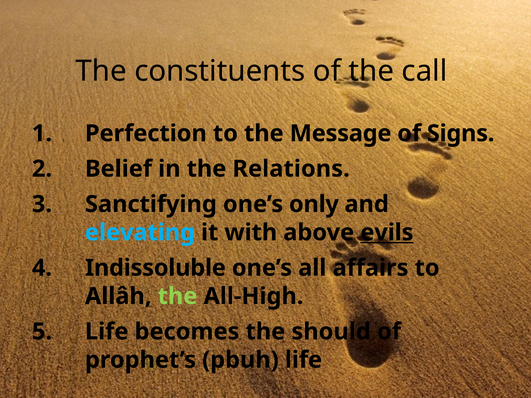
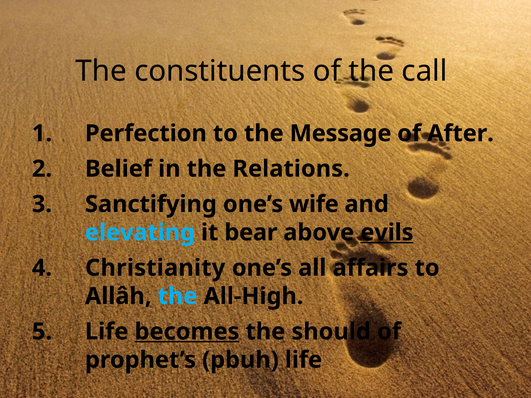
Signs: Signs -> After (461, 134)
only: only -> wife (314, 204)
with: with -> bear (251, 233)
Indissoluble: Indissoluble -> Christianity (155, 268)
the colour: light green -> light blue (178, 296)
becomes underline: none -> present (187, 332)
